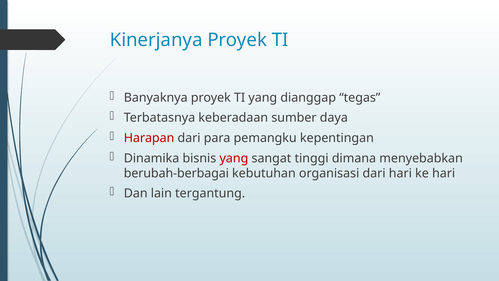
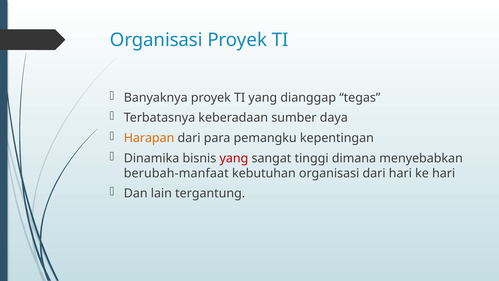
Kinerjanya: Kinerjanya -> Organisasi (156, 40)
Harapan colour: red -> orange (149, 138)
berubah-berbagai: berubah-berbagai -> berubah-manfaat (176, 173)
